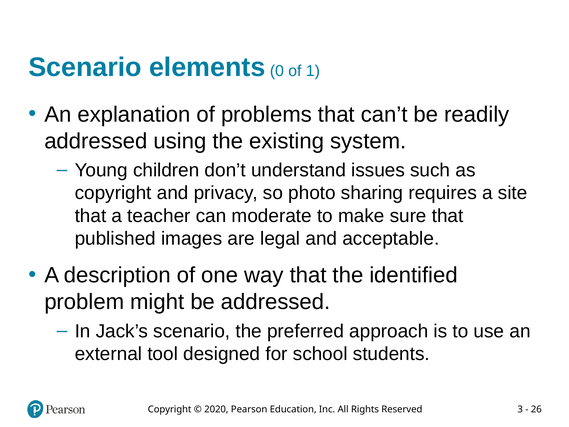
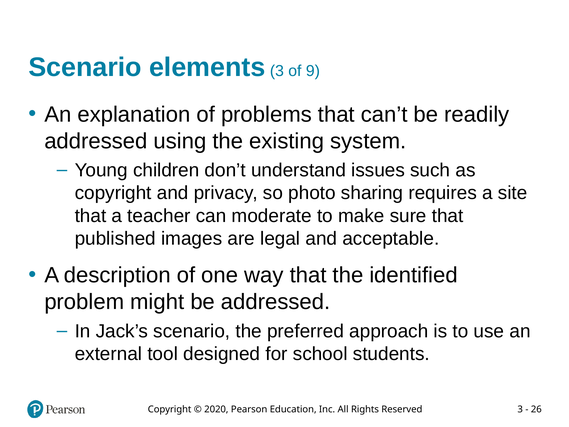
elements 0: 0 -> 3 (277, 71)
1: 1 -> 9 (313, 71)
